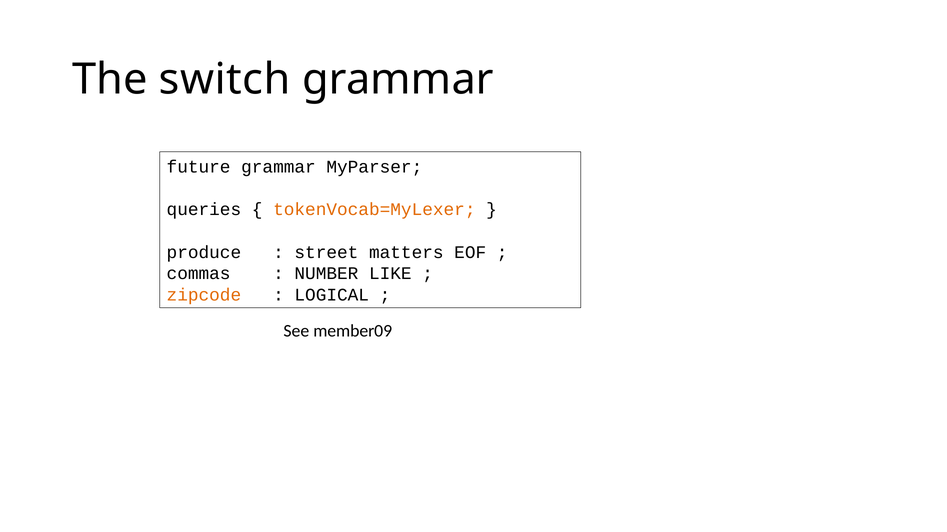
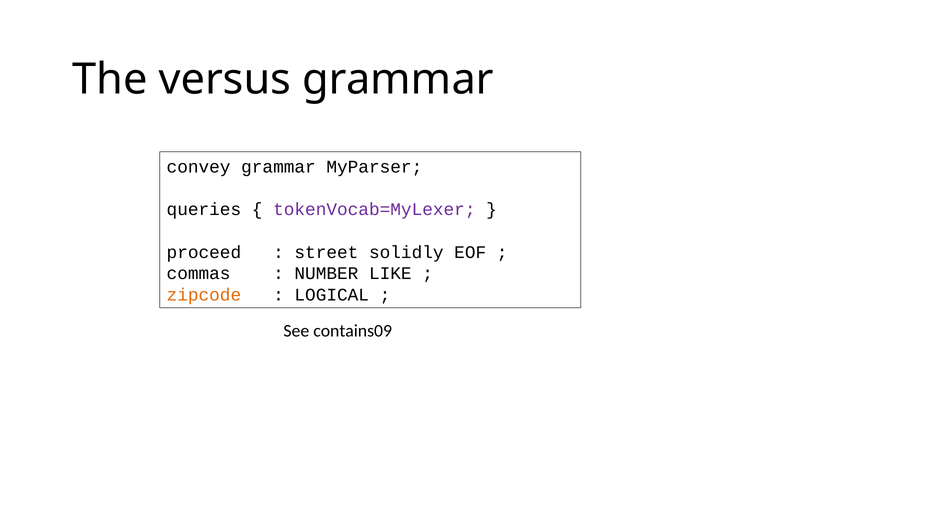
switch: switch -> versus (225, 80)
future: future -> convey (199, 167)
tokenVocab=MyLexer colour: orange -> purple (374, 210)
produce: produce -> proceed (204, 252)
matters: matters -> solidly (406, 252)
member09: member09 -> contains09 (353, 331)
